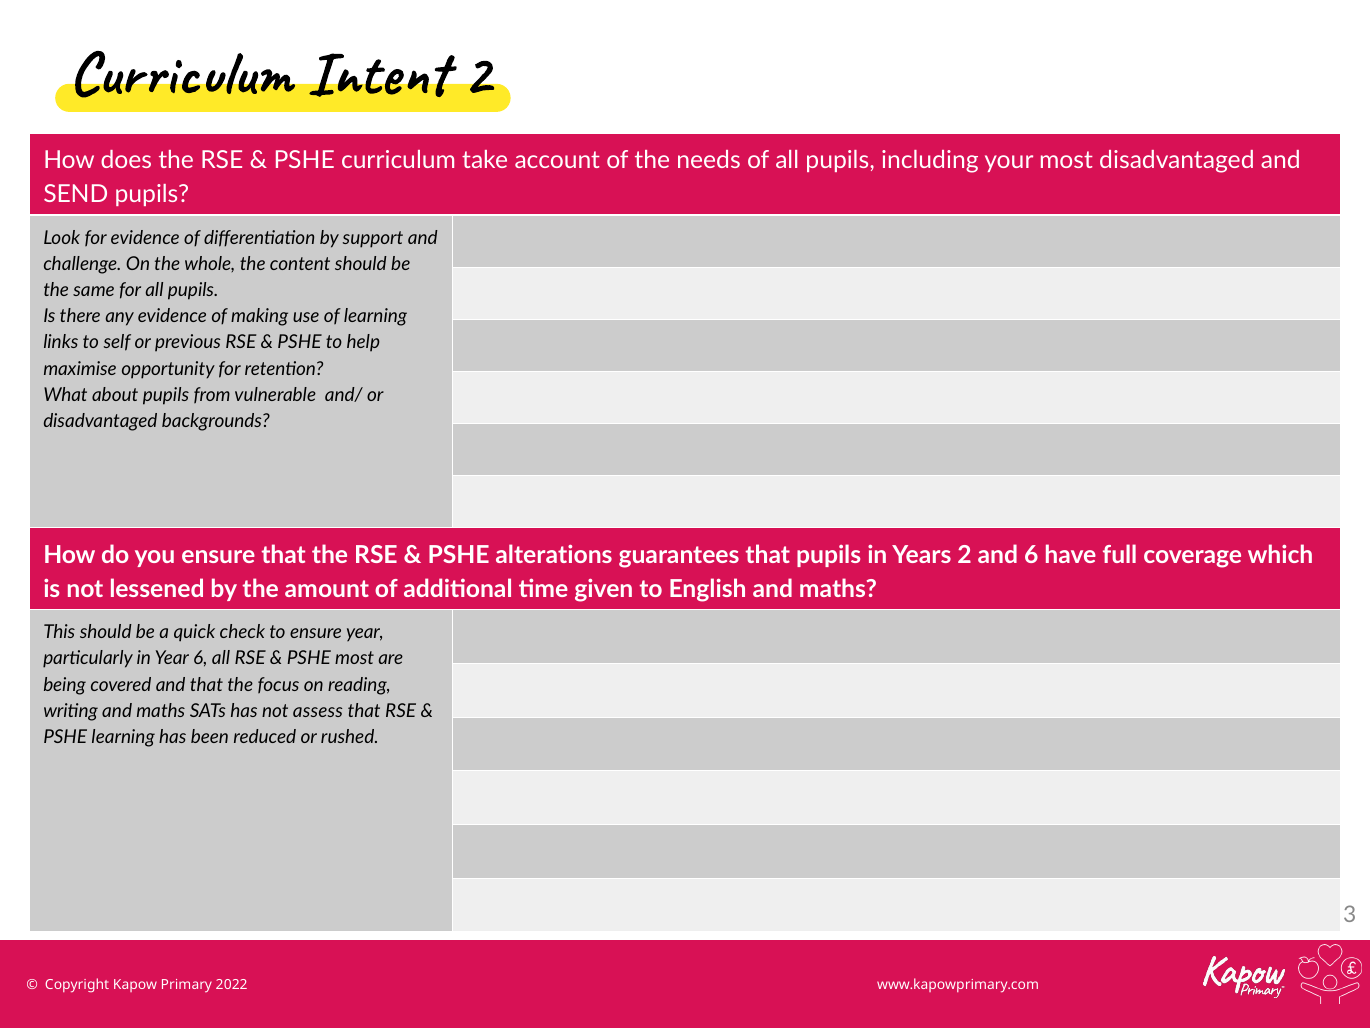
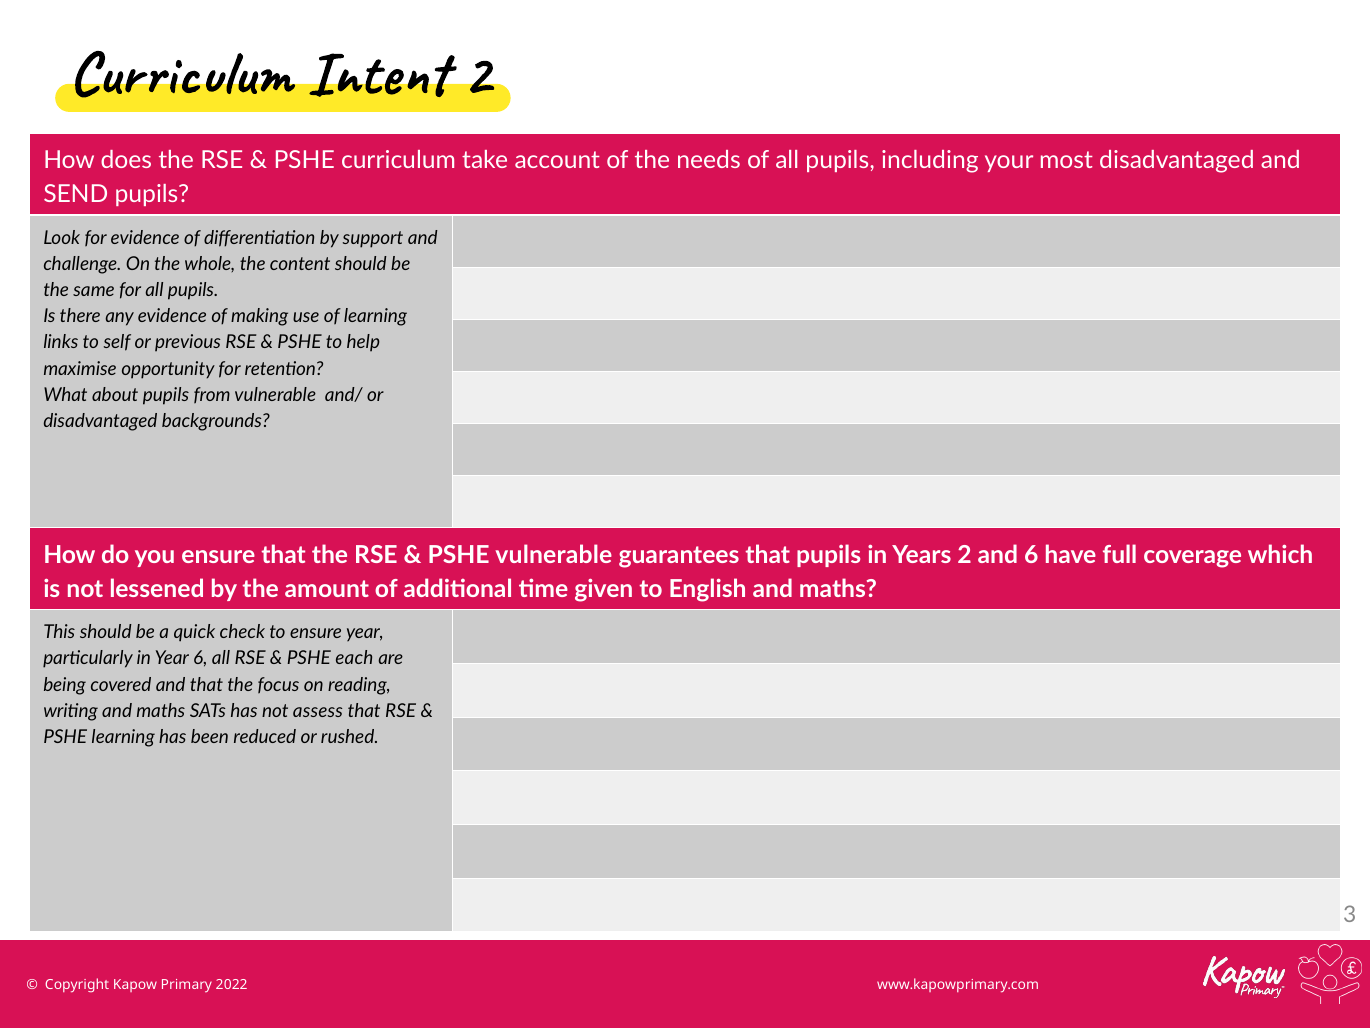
PSHE alterations: alterations -> vulnerable (554, 555)
PSHE most: most -> each (354, 658)
